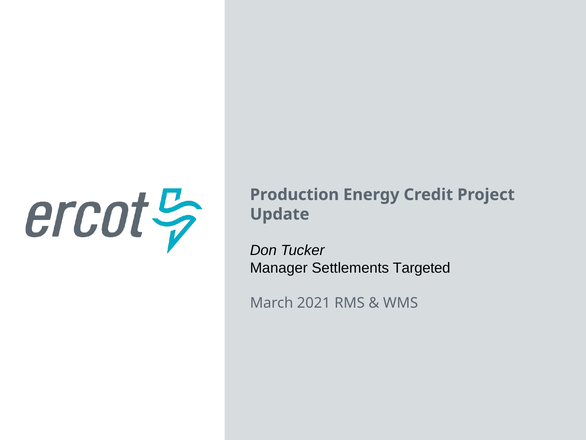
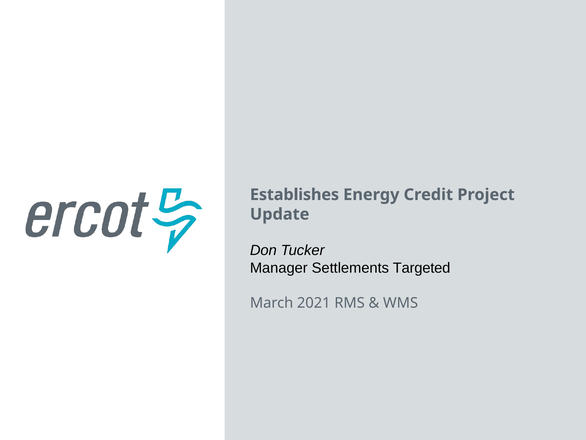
Production: Production -> Establishes (295, 194)
